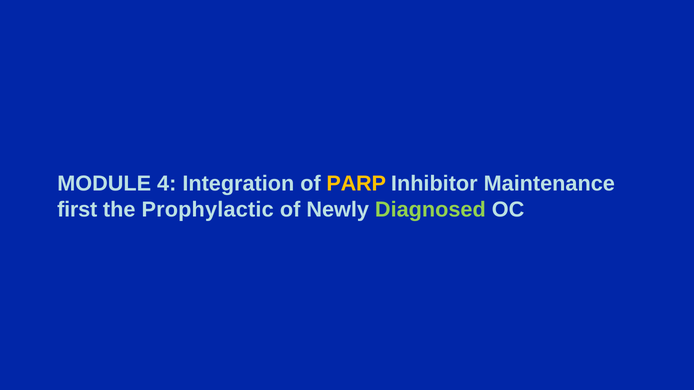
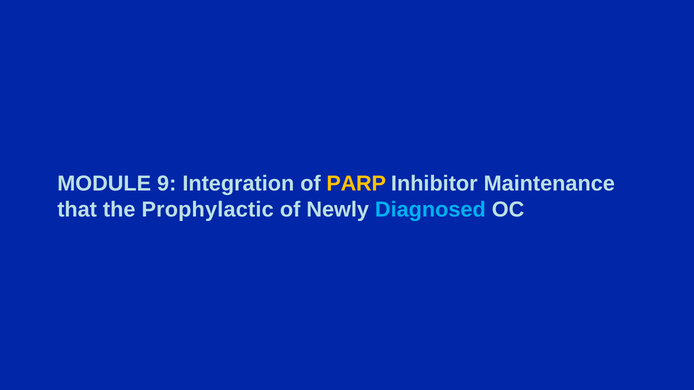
4: 4 -> 9 (167, 184)
first: first -> that (77, 210)
Diagnosed colour: light green -> light blue (430, 210)
